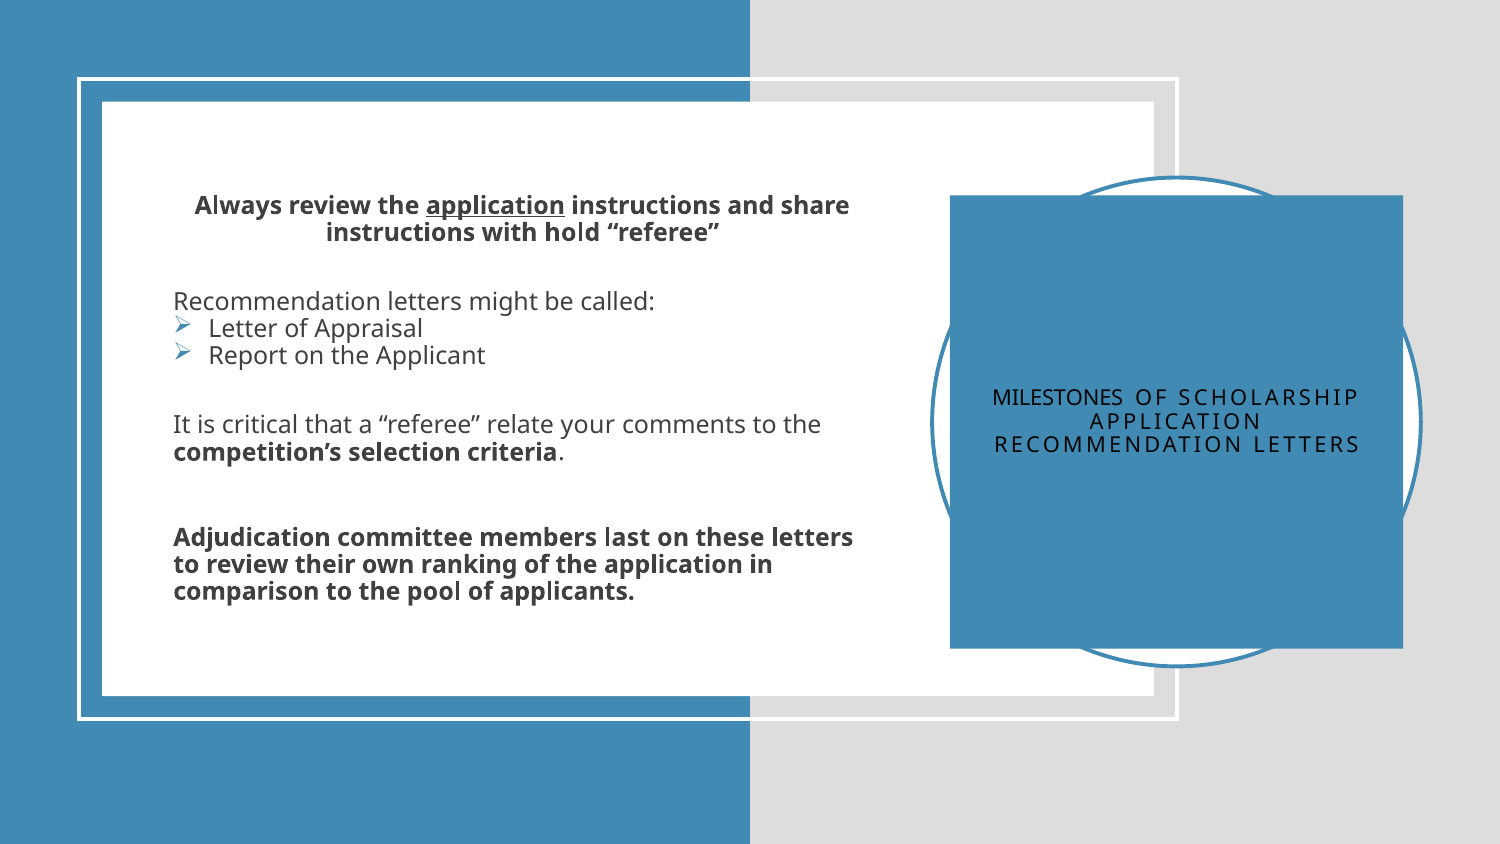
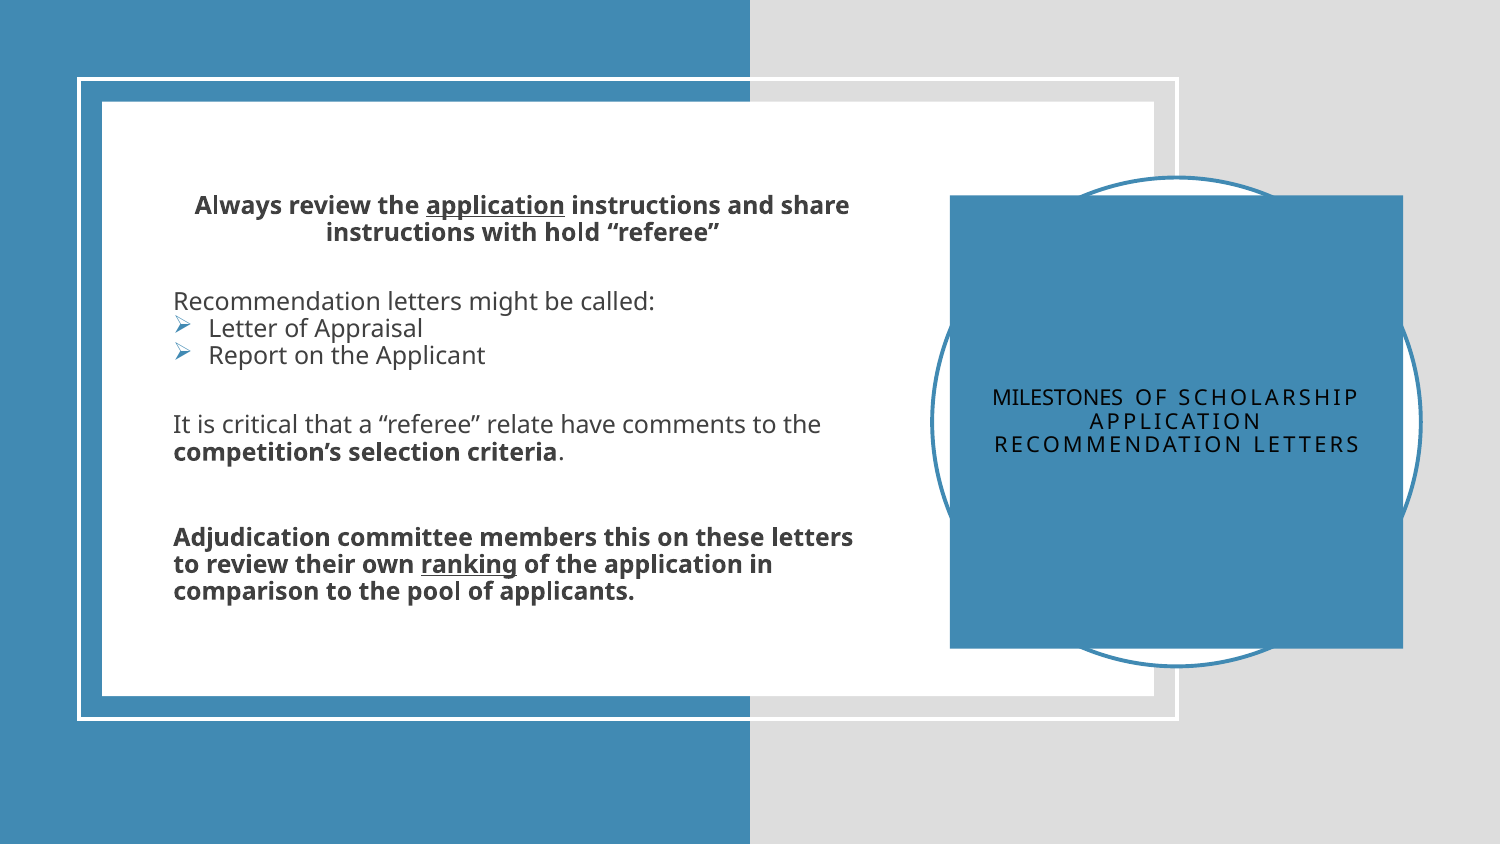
your: your -> have (588, 425)
last: last -> this (627, 537)
ranking underline: none -> present (469, 564)
